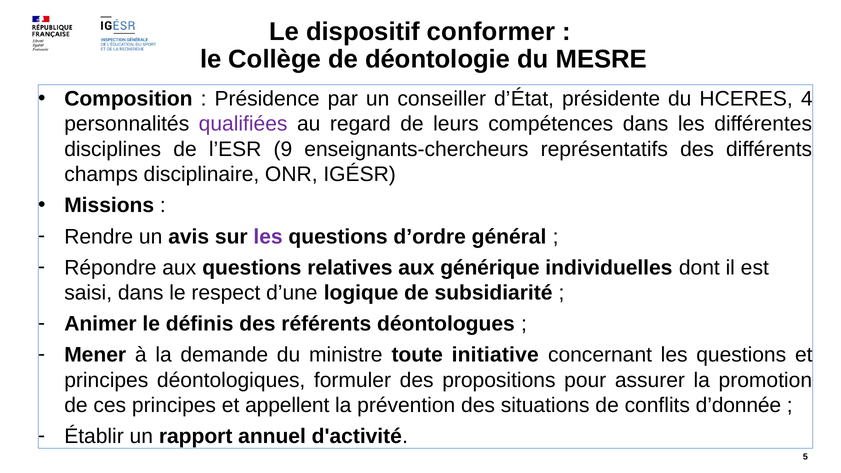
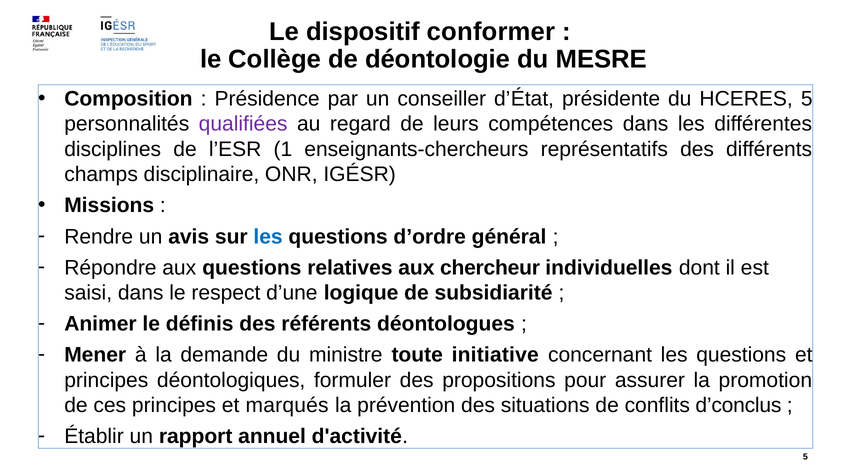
HCERES 4: 4 -> 5 (807, 99)
9: 9 -> 1 (283, 149)
les colour: purple -> blue (268, 237)
générique: générique -> chercheur (490, 268)
appellent: appellent -> marqués (287, 405)
d’donnée: d’donnée -> d’conclus (738, 405)
